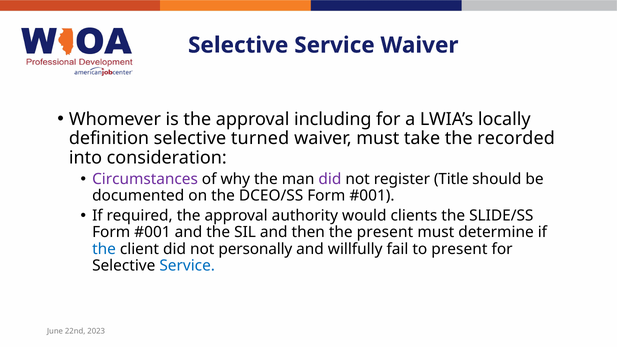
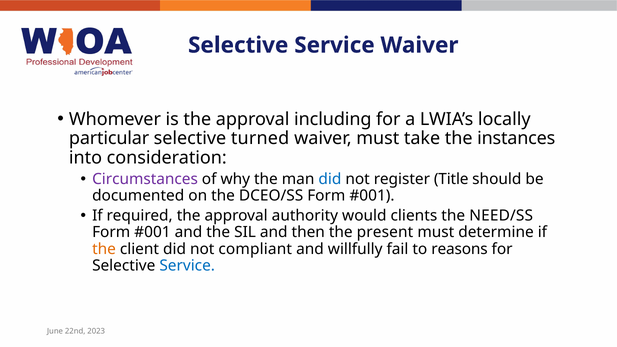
definition: definition -> particular (109, 139)
recorded: recorded -> instances (516, 139)
did colour: purple -> blue (330, 179)
SLIDE/SS: SLIDE/SS -> NEED/SS (501, 216)
the colour: blue -> orange (104, 249)
personally: personally -> compliant (255, 249)
to present: present -> reasons (460, 249)
